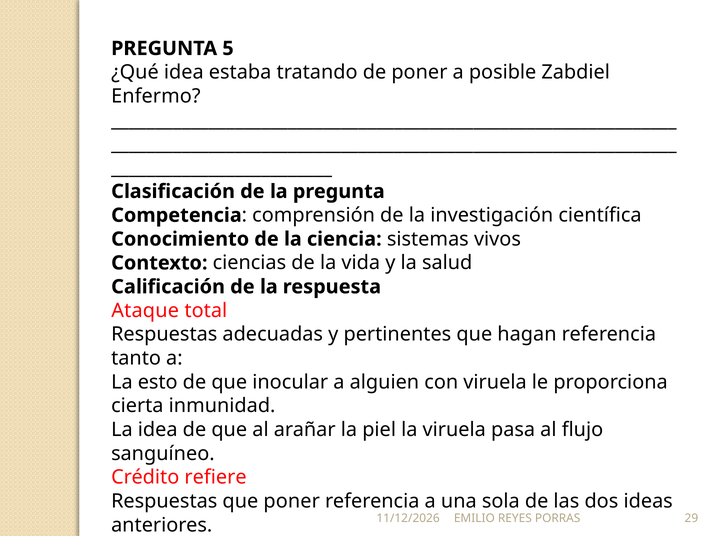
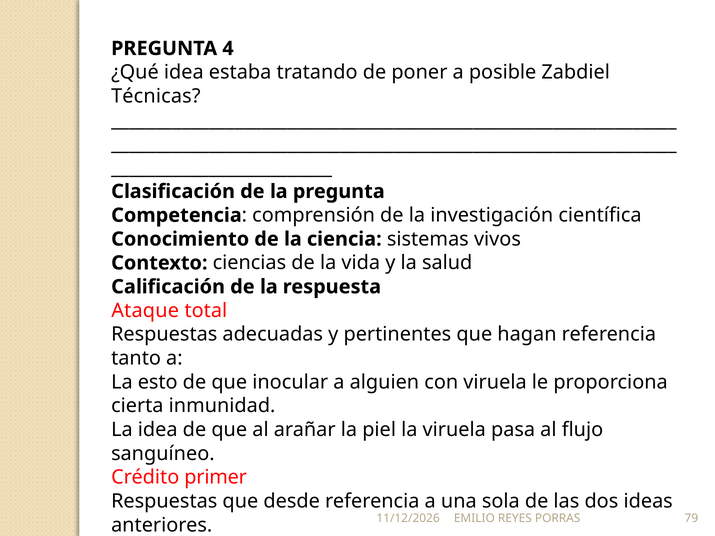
5: 5 -> 4 (228, 48)
Enfermo: Enfermo -> Técnicas (156, 96)
refiere: refiere -> primer (216, 478)
que poner: poner -> desde (292, 501)
29: 29 -> 79 (691, 518)
